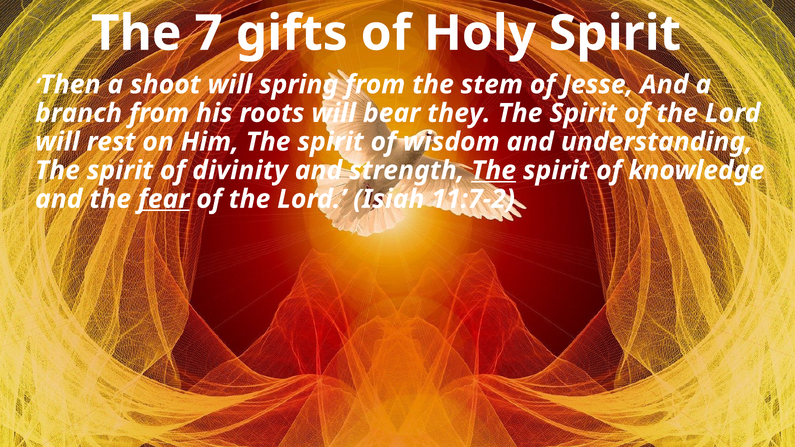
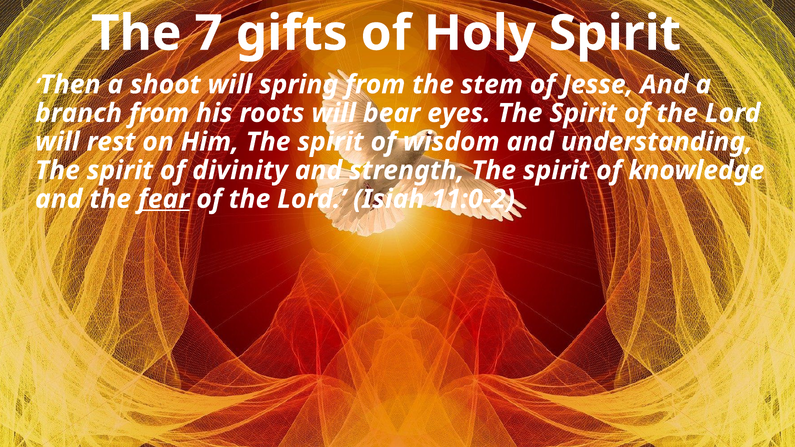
they: they -> eyes (459, 113)
The underline: present -> none (494, 171)
11:7-2: 11:7-2 -> 11:0-2 (473, 199)
